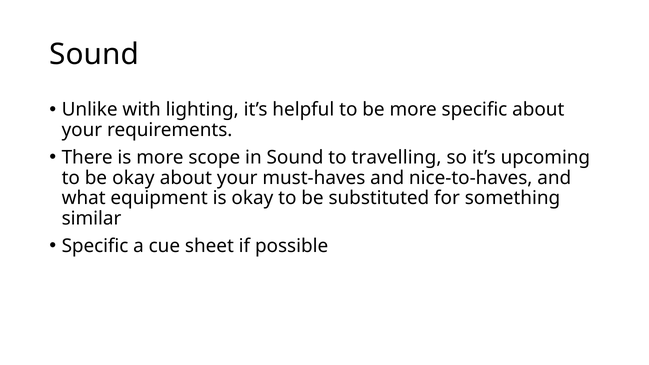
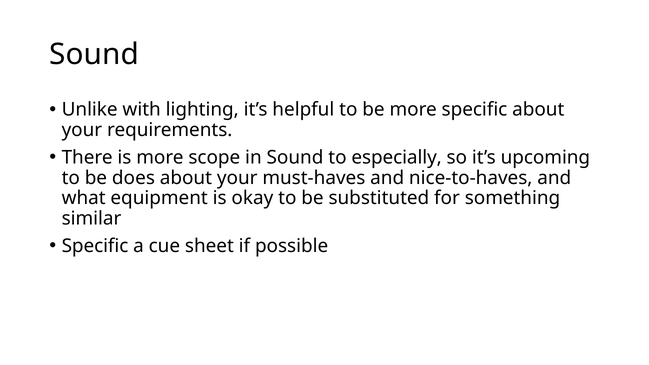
travelling: travelling -> especially (397, 157)
be okay: okay -> does (133, 178)
